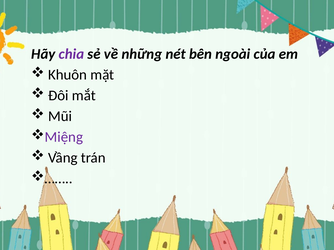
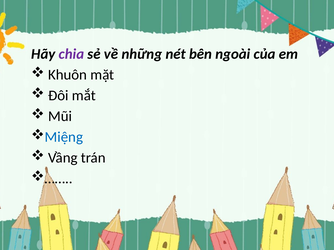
Miệng colour: purple -> blue (64, 137)
